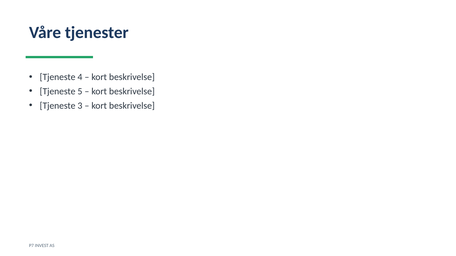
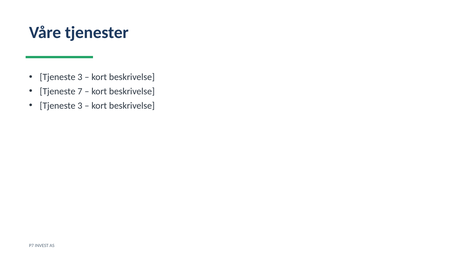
4: 4 -> 3 (80, 77)
5: 5 -> 7 (80, 91)
